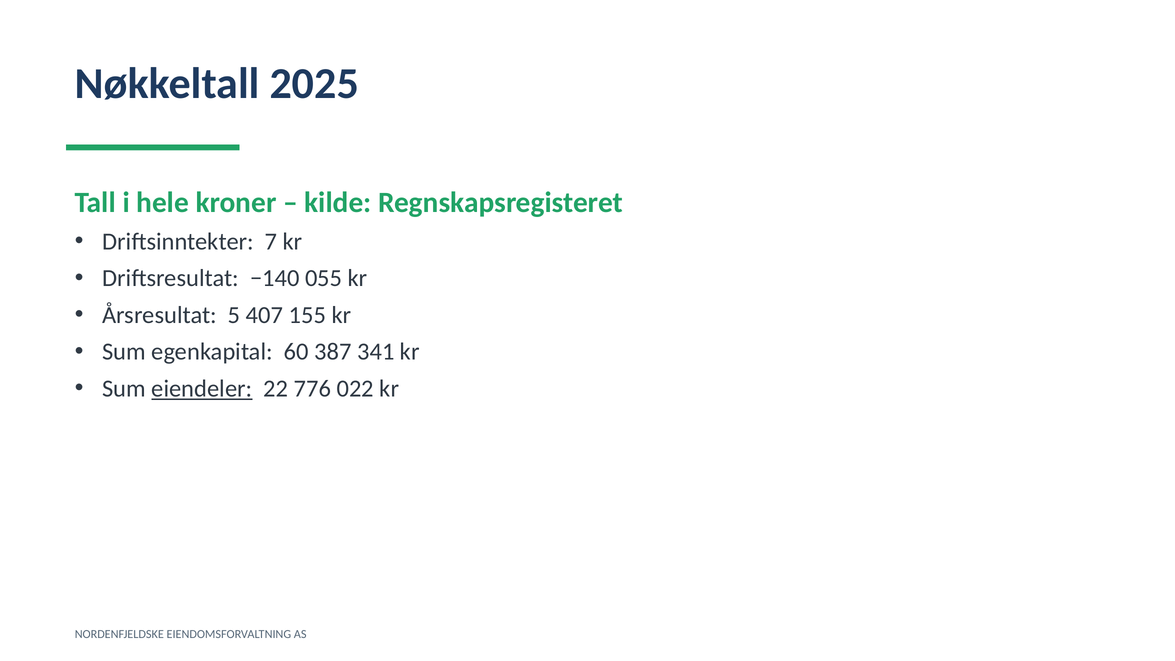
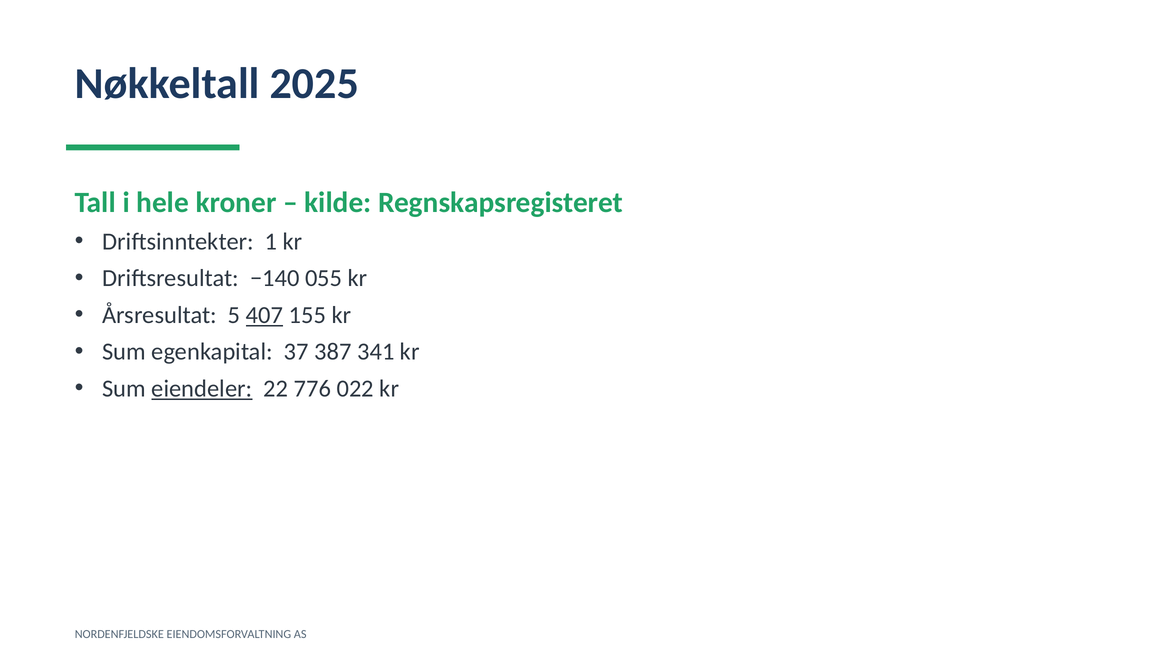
7: 7 -> 1 (271, 242)
407 underline: none -> present (264, 315)
60: 60 -> 37 (296, 352)
